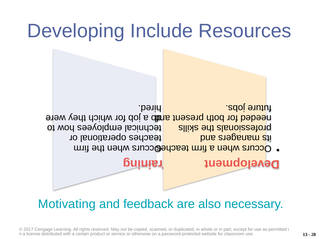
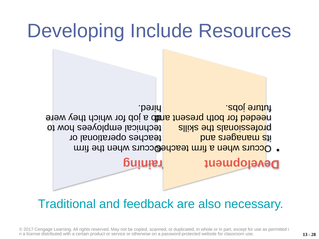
Motivating: Motivating -> Traditional (67, 204)
